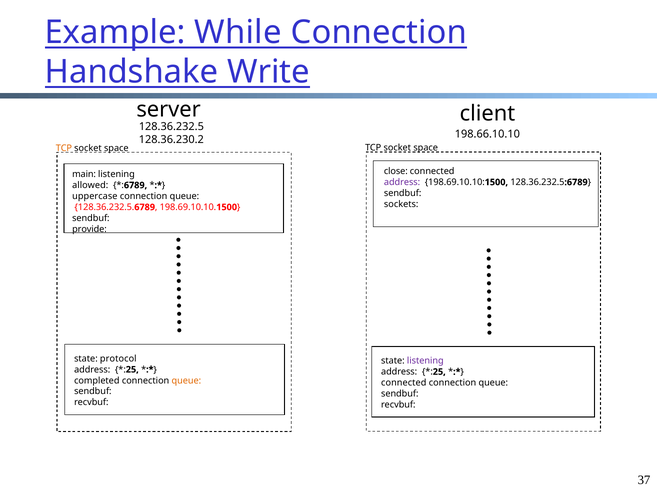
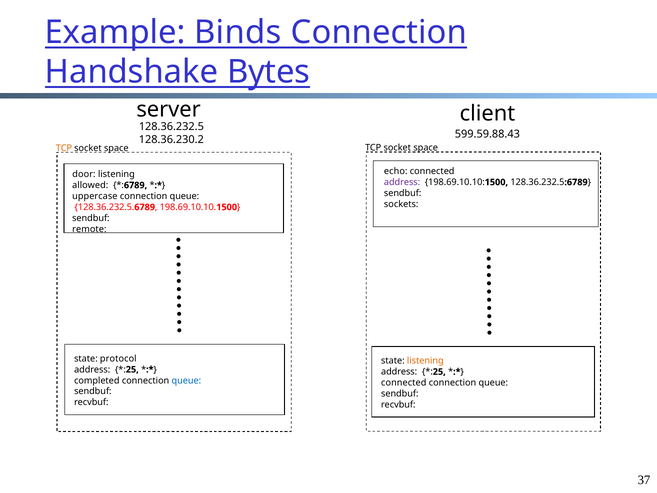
While: While -> Binds (238, 33)
Write: Write -> Bytes (269, 72)
198.66.10.10: 198.66.10.10 -> 599.59.88.43 (487, 134)
close: close -> echo (396, 171)
main: main -> door (84, 174)
provide: provide -> remote (89, 229)
listening colour: purple -> orange (425, 361)
queue colour: orange -> blue (186, 380)
